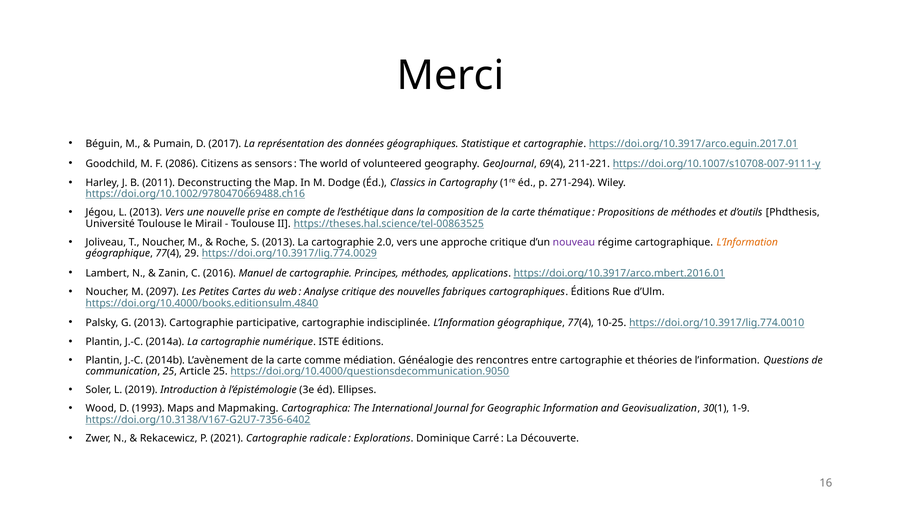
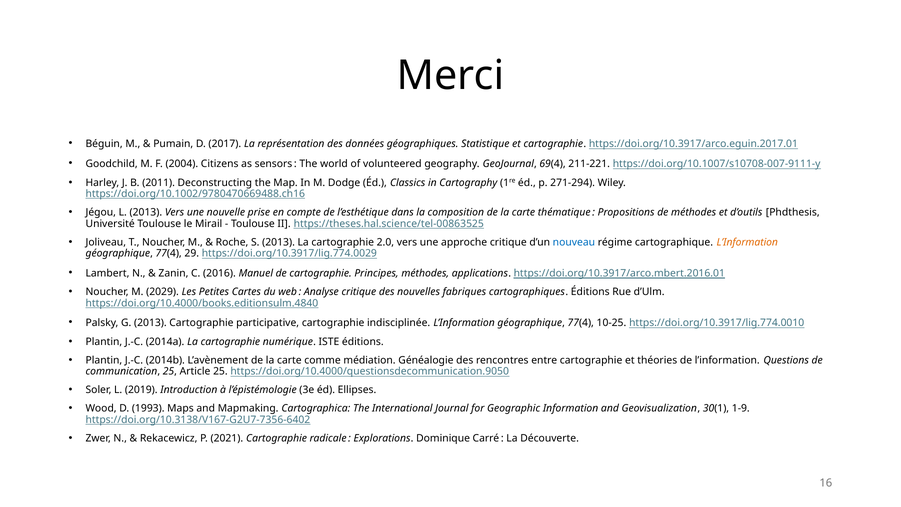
2086: 2086 -> 2004 (182, 164)
nouveau colour: purple -> blue (574, 242)
2097: 2097 -> 2029 (162, 292)
